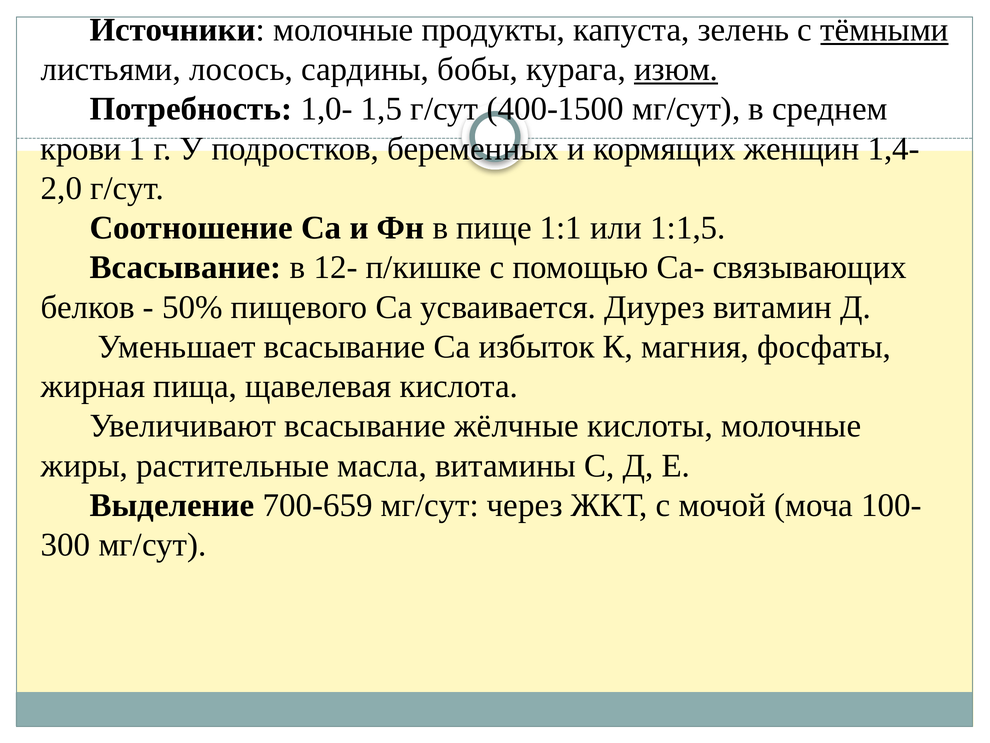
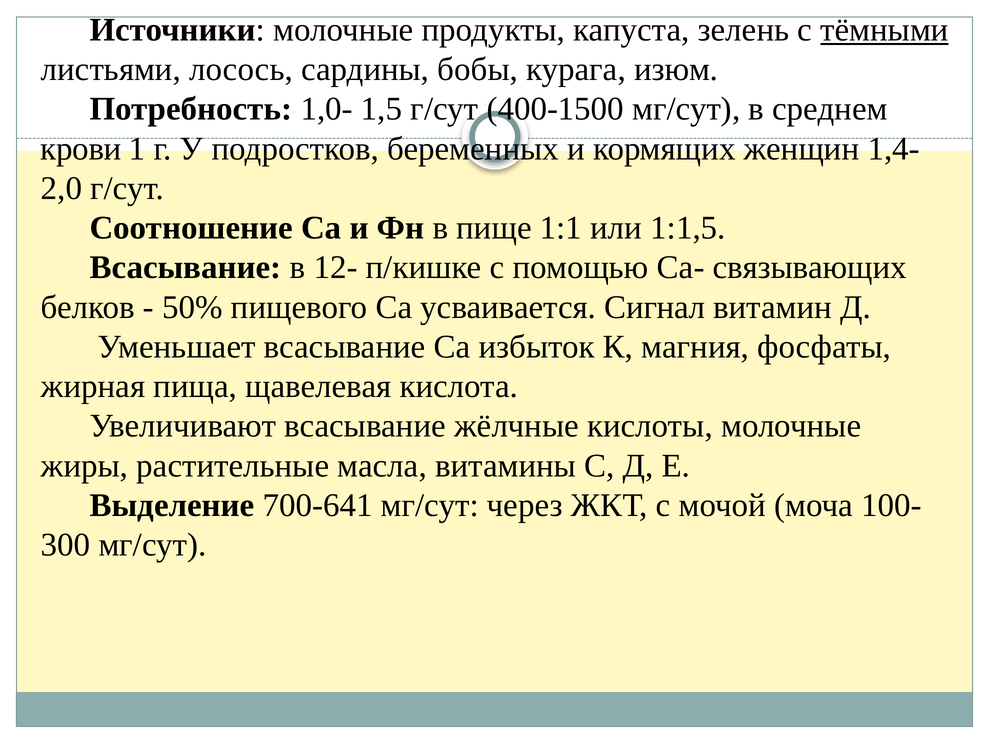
изюм underline: present -> none (676, 69)
Диурез: Диурез -> Сигнал (655, 307)
700-659: 700-659 -> 700-641 (318, 505)
